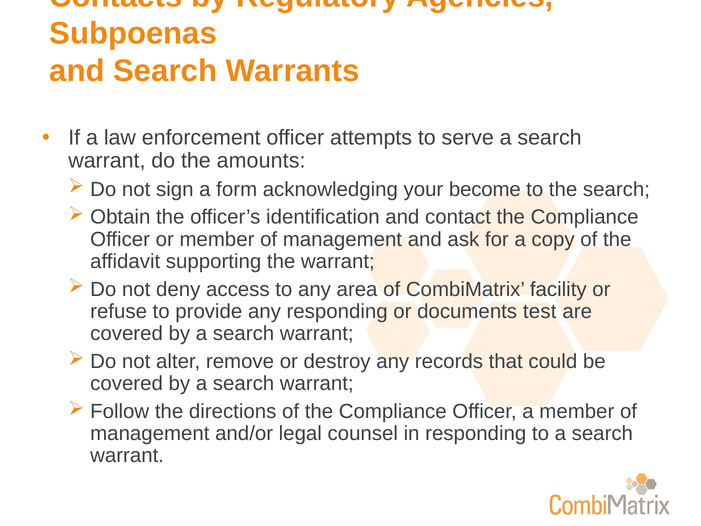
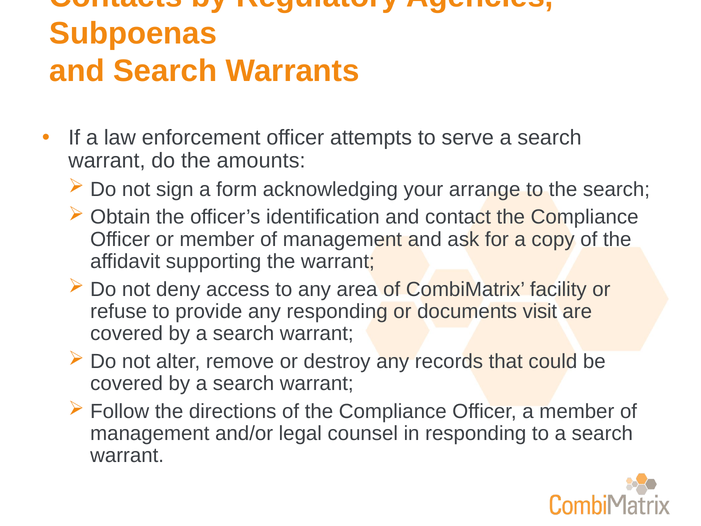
become: become -> arrange (485, 189)
test: test -> visit (540, 311)
